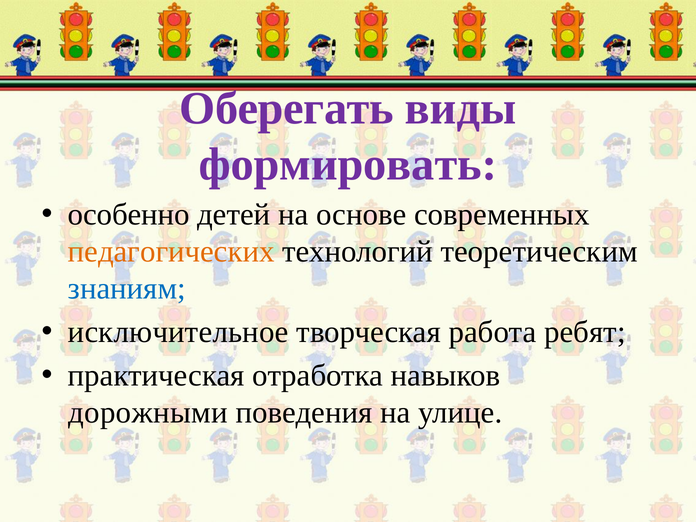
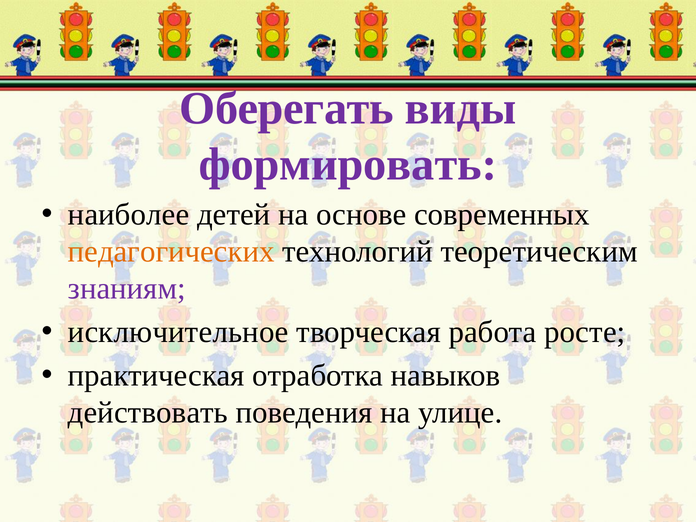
особенно: особенно -> наиболее (129, 215)
знаниям colour: blue -> purple (127, 289)
ребят: ребят -> росте (585, 332)
дорожными: дорожными -> действовать (148, 413)
